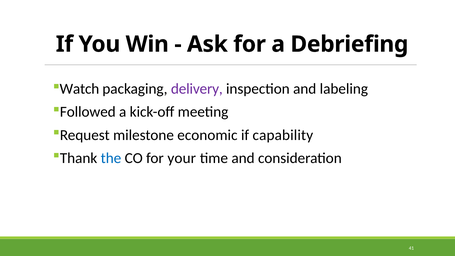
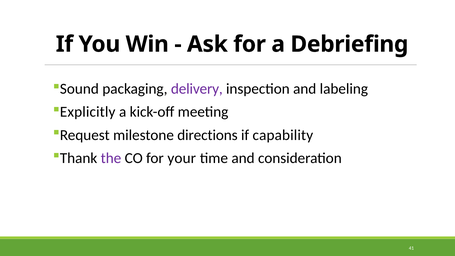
Watch: Watch -> Sound (79, 89)
Followed: Followed -> Explicitly (88, 112)
economic: economic -> directions (207, 135)
the colour: blue -> purple (111, 158)
